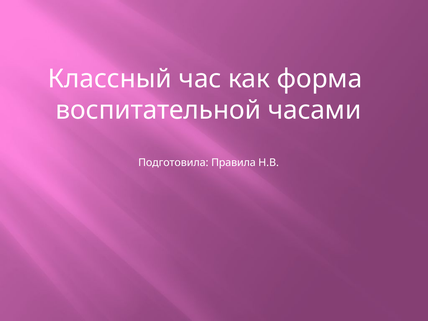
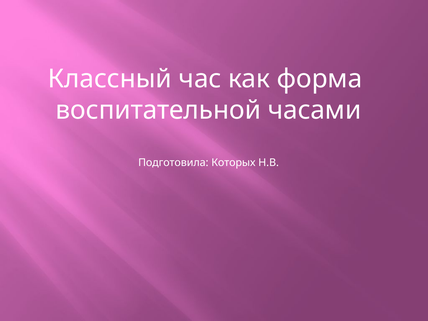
Правила: Правила -> Которых (233, 163)
